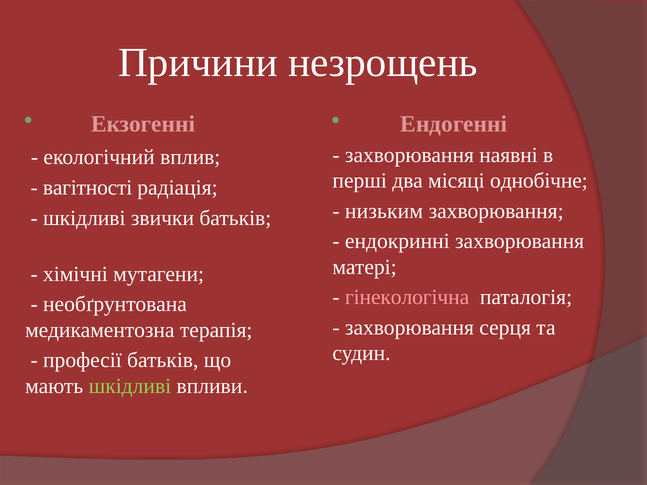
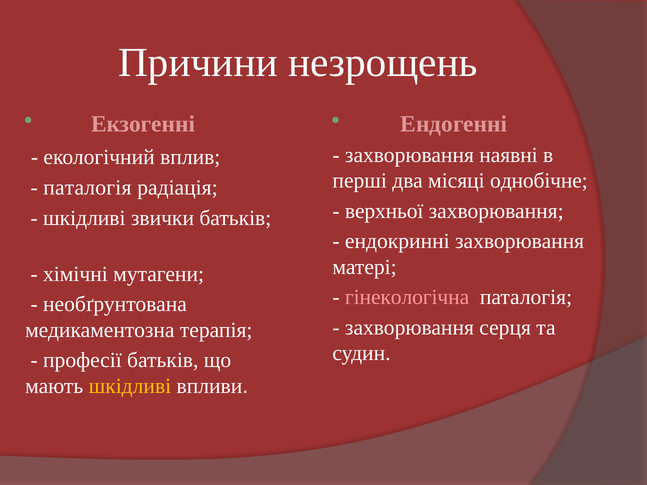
вагітності: вагітності -> паталогія (87, 188)
низьким: низьким -> верхньої (384, 211)
шкідливі colour: light green -> yellow (130, 386)
